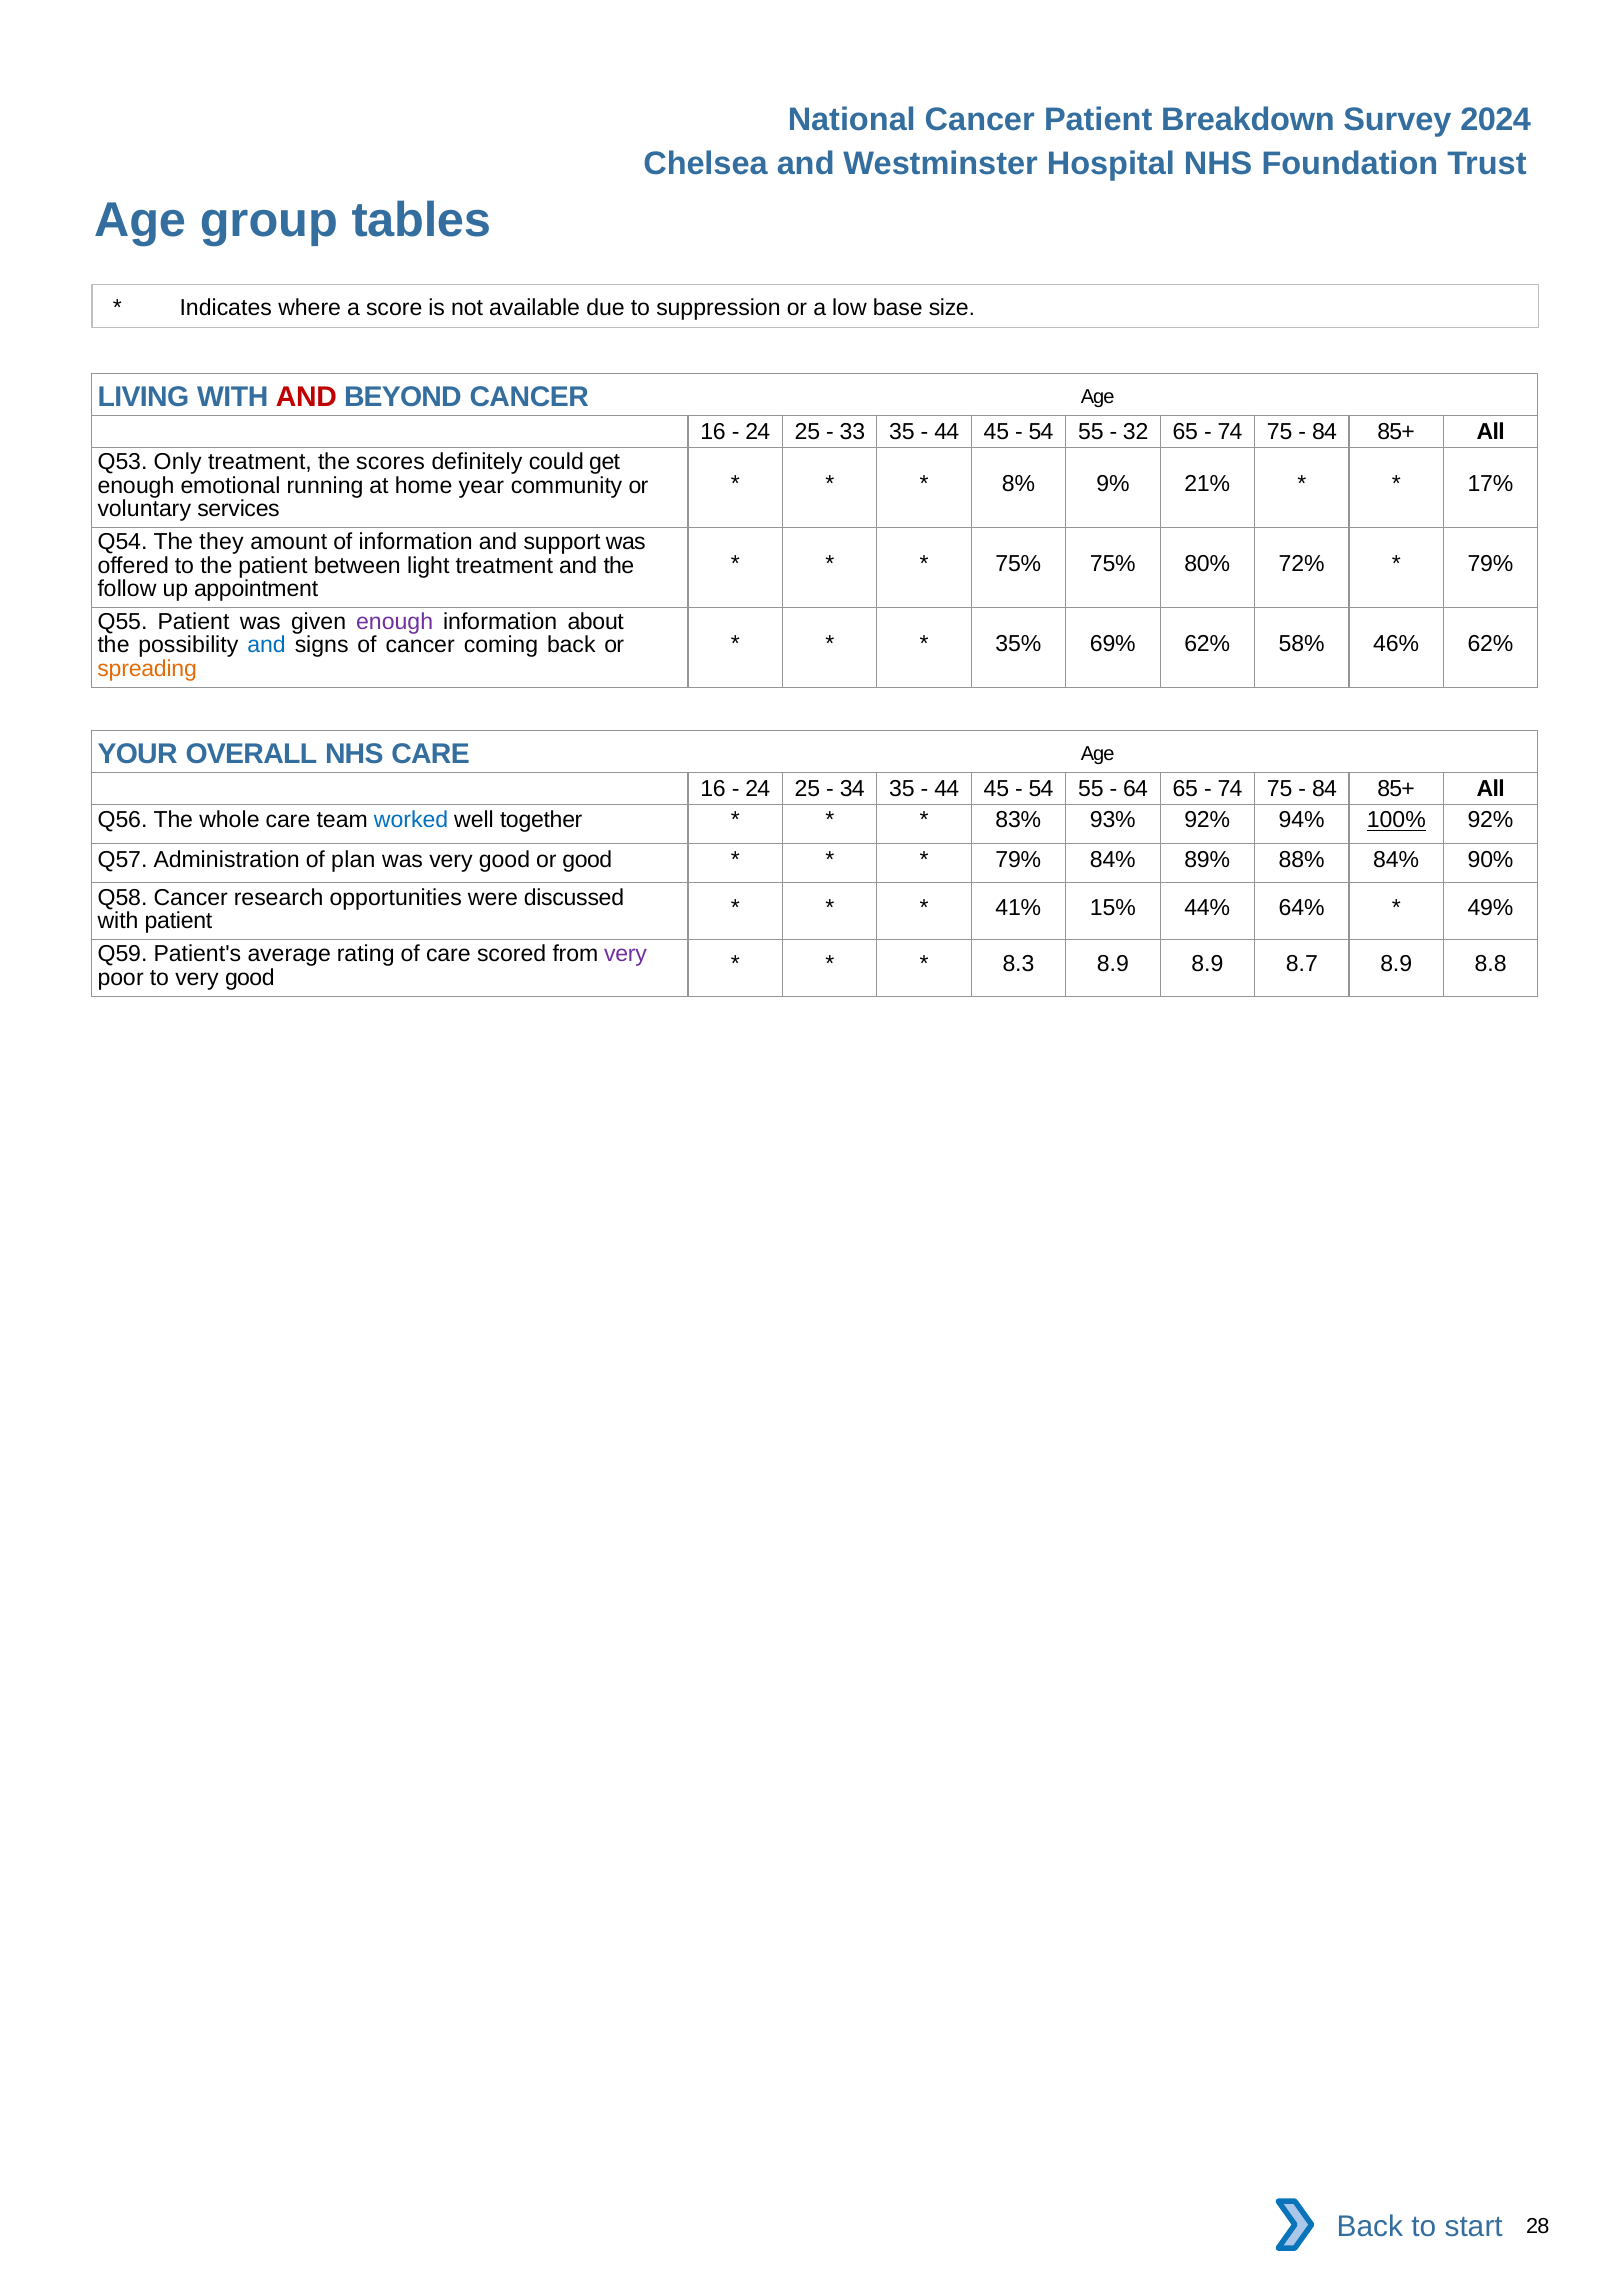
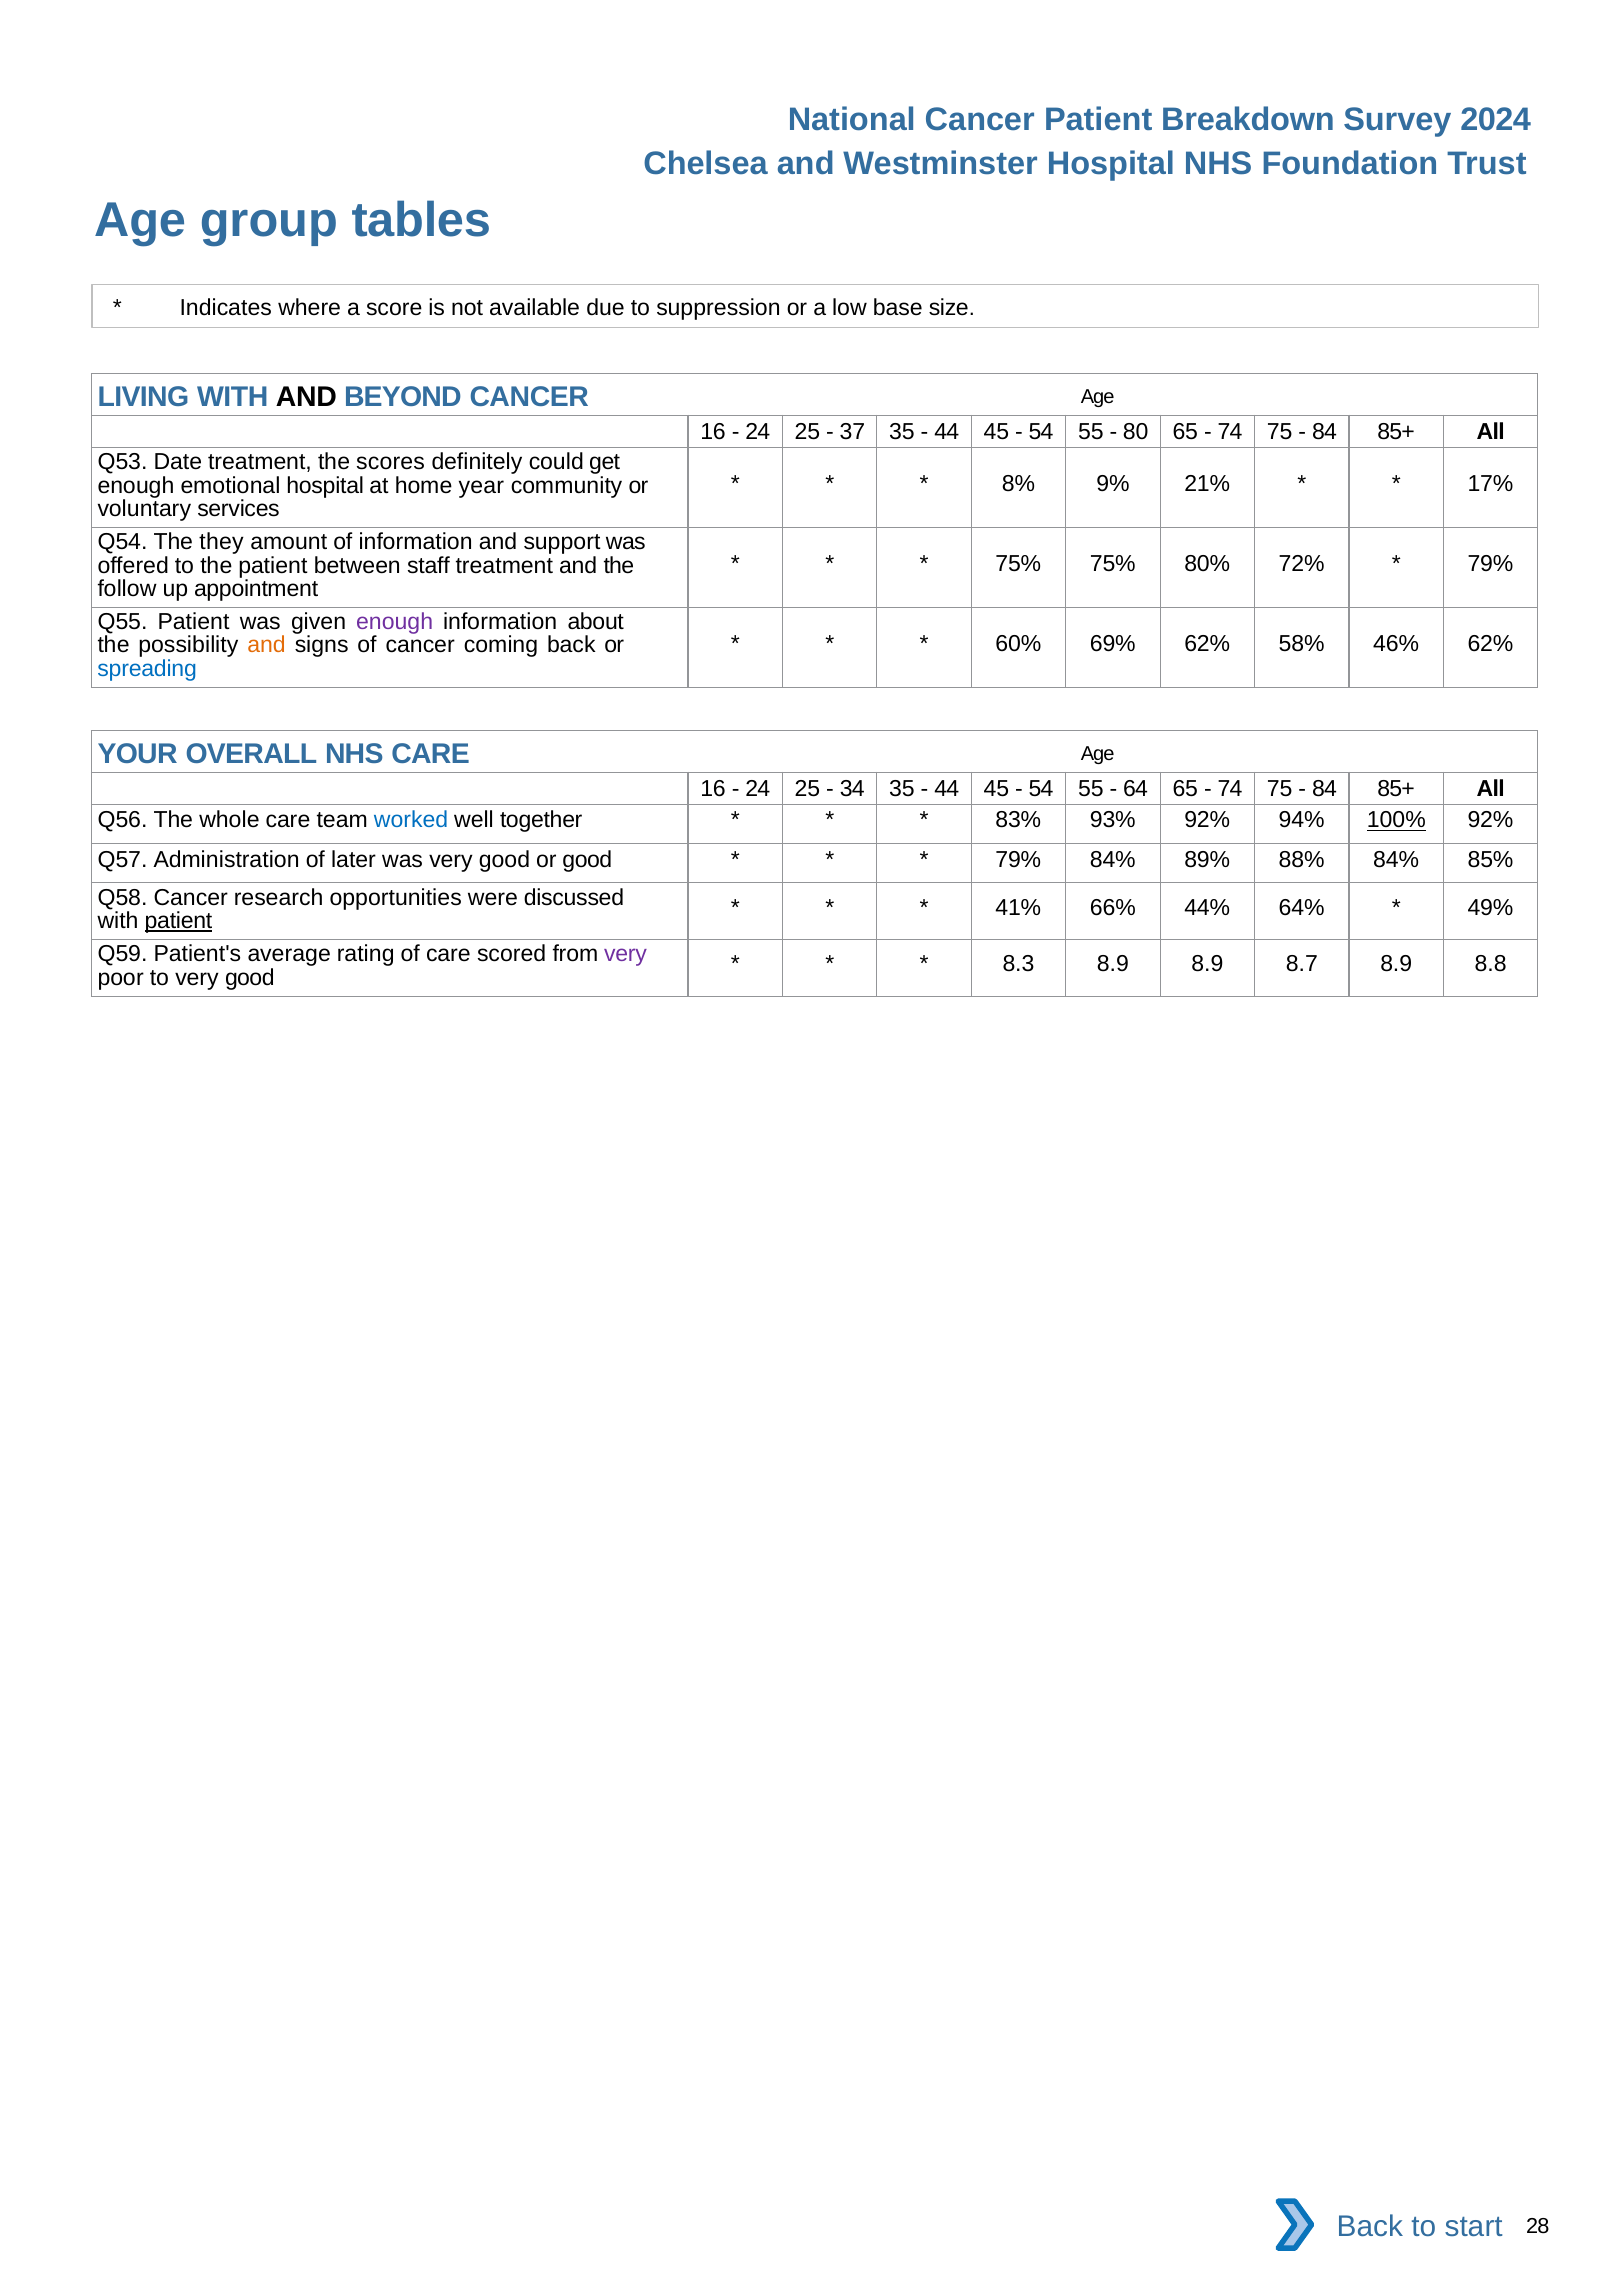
AND colour: red -> black (306, 397)
33: 33 -> 37 (852, 432)
32: 32 -> 80 (1136, 432)
Only: Only -> Date (178, 462)
emotional running: running -> hospital (325, 485)
light: light -> staff (428, 565)
35%: 35% -> 60% (1018, 643)
and colour: blue -> orange (267, 645)
spreading colour: orange -> blue (147, 669)
plan: plan -> later (353, 859)
90%: 90% -> 85% (1491, 859)
15%: 15% -> 66% (1113, 907)
patient underline: none -> present (178, 921)
